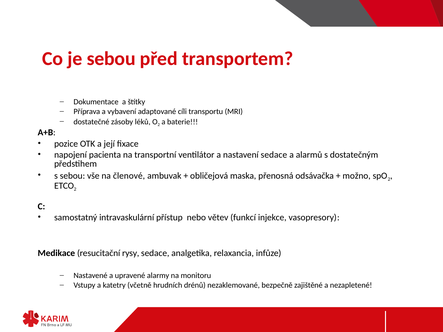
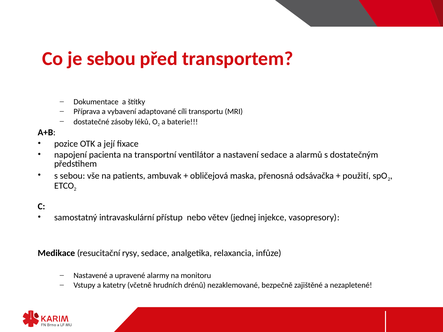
členové: členové -> patients (129, 176)
možno: možno -> použití (357, 176)
funkcí: funkcí -> jednej (243, 218)
